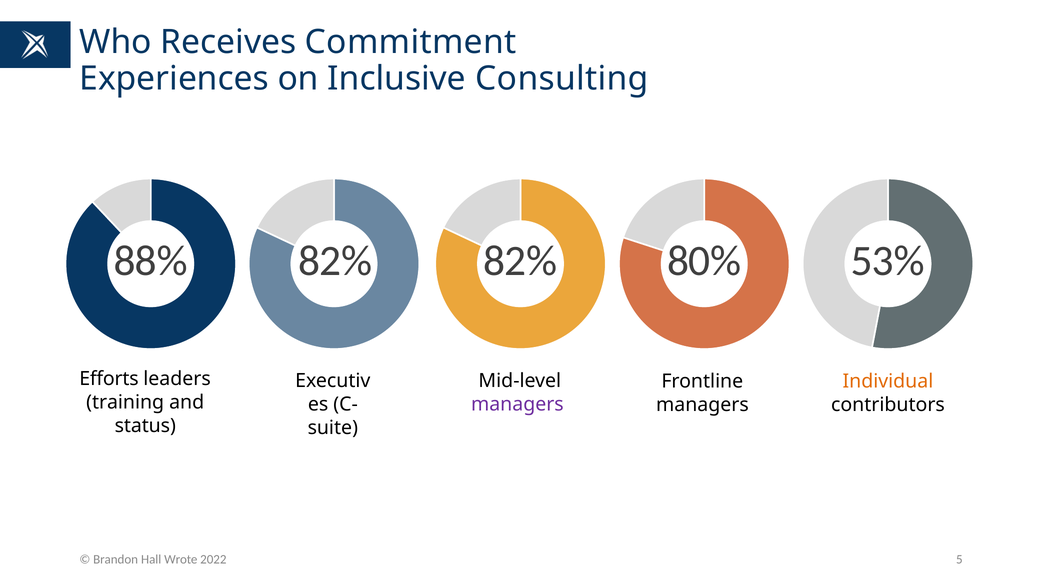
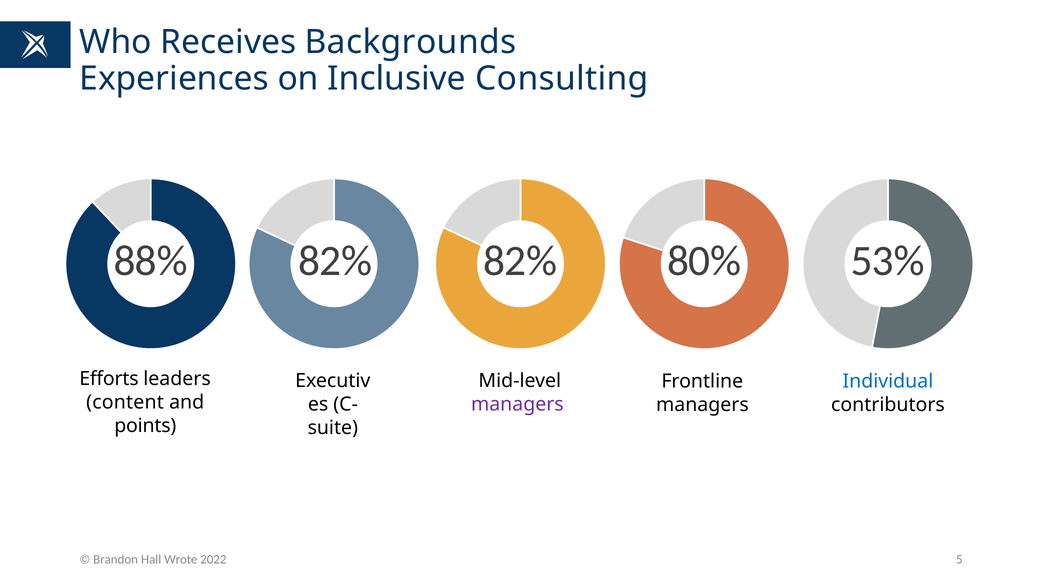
Commitment: Commitment -> Backgrounds (411, 42)
Individual colour: orange -> blue (888, 382)
training: training -> content (125, 402)
status: status -> points (145, 426)
